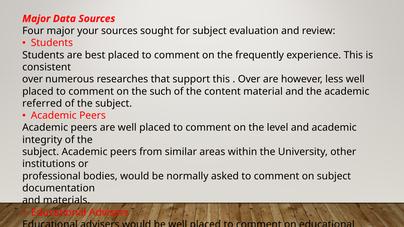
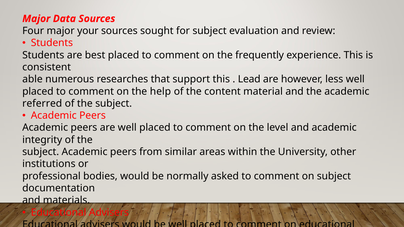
over: over -> able (32, 79)
Over: Over -> Lead (249, 79)
such: such -> help (160, 91)
